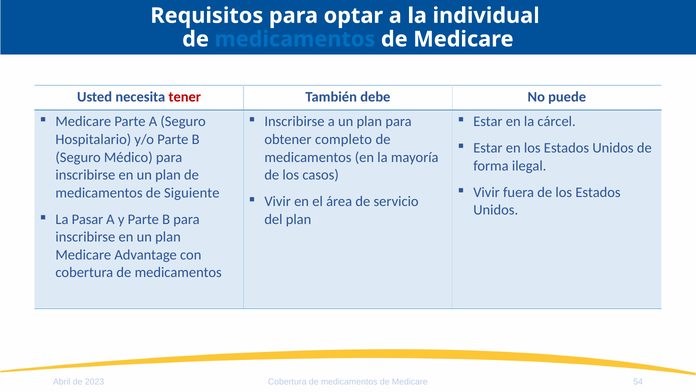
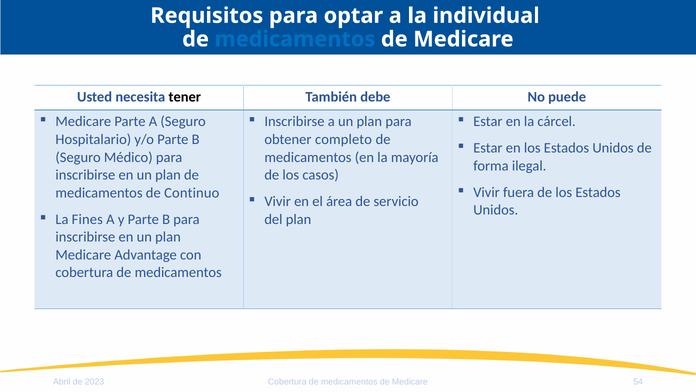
tener colour: red -> black (185, 97)
Siguiente: Siguiente -> Continuo (192, 193)
Pasar: Pasar -> Fines (87, 219)
